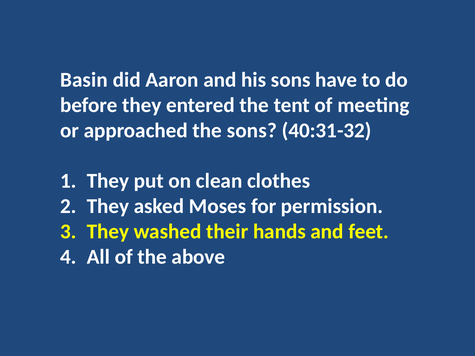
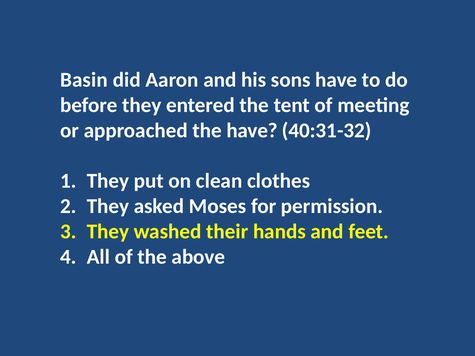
the sons: sons -> have (252, 130)
